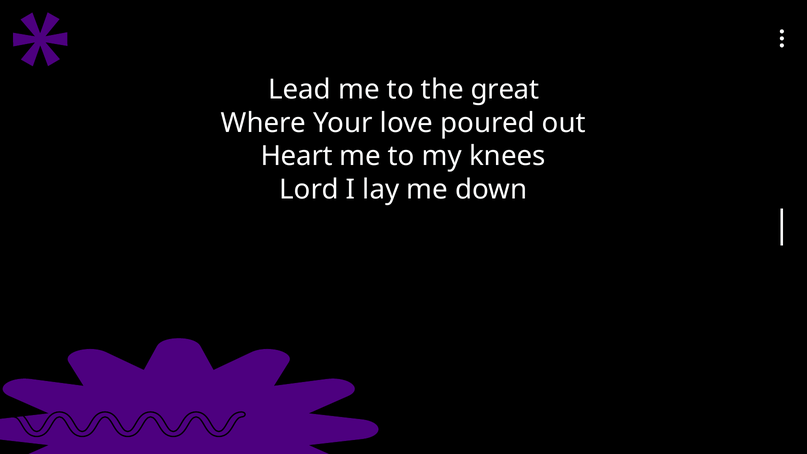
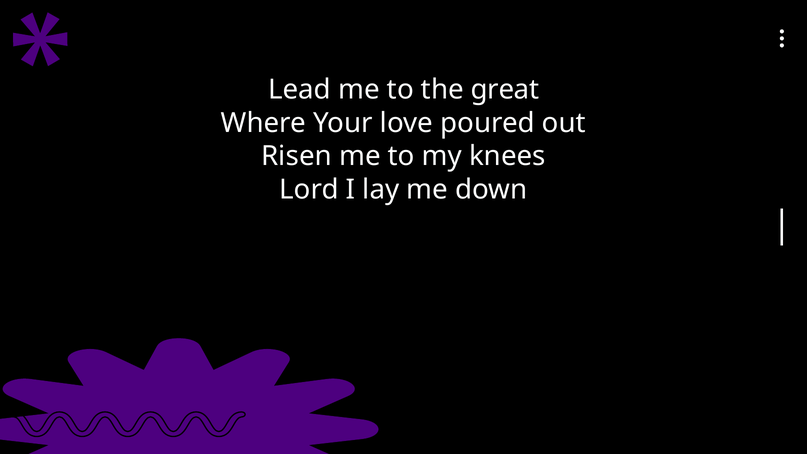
Heart: Heart -> Risen (296, 156)
